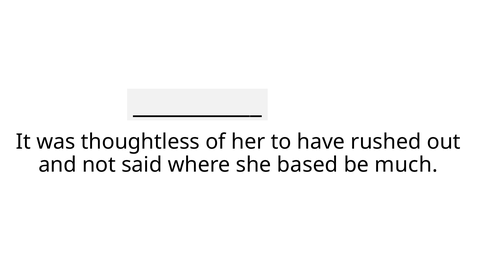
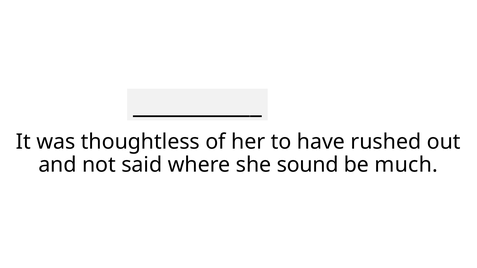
based: based -> sound (308, 165)
